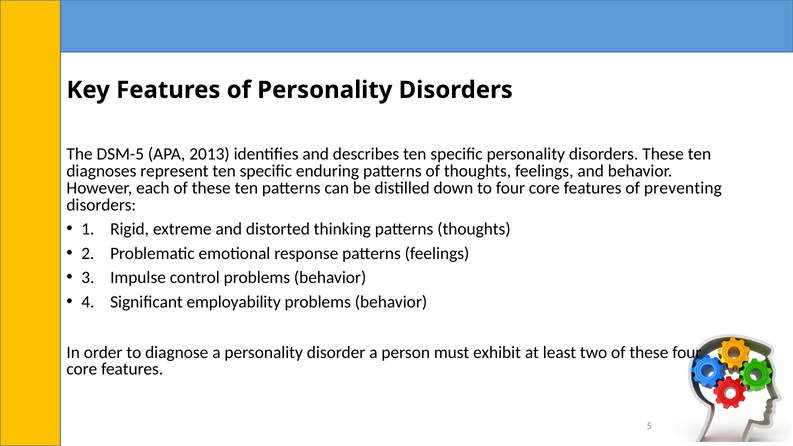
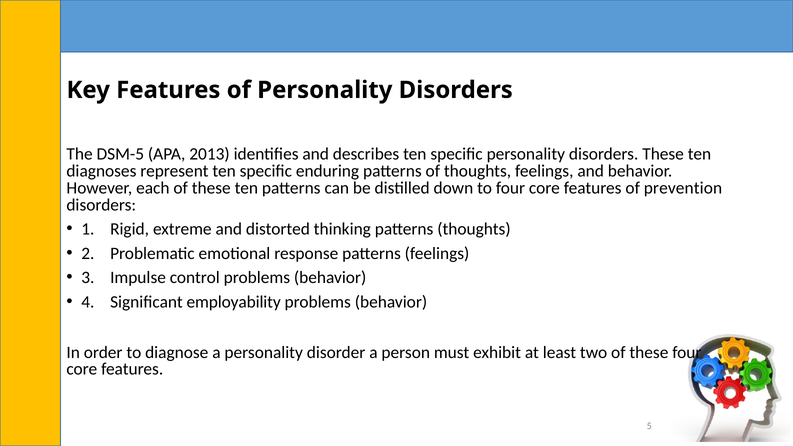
preventing: preventing -> prevention (683, 188)
